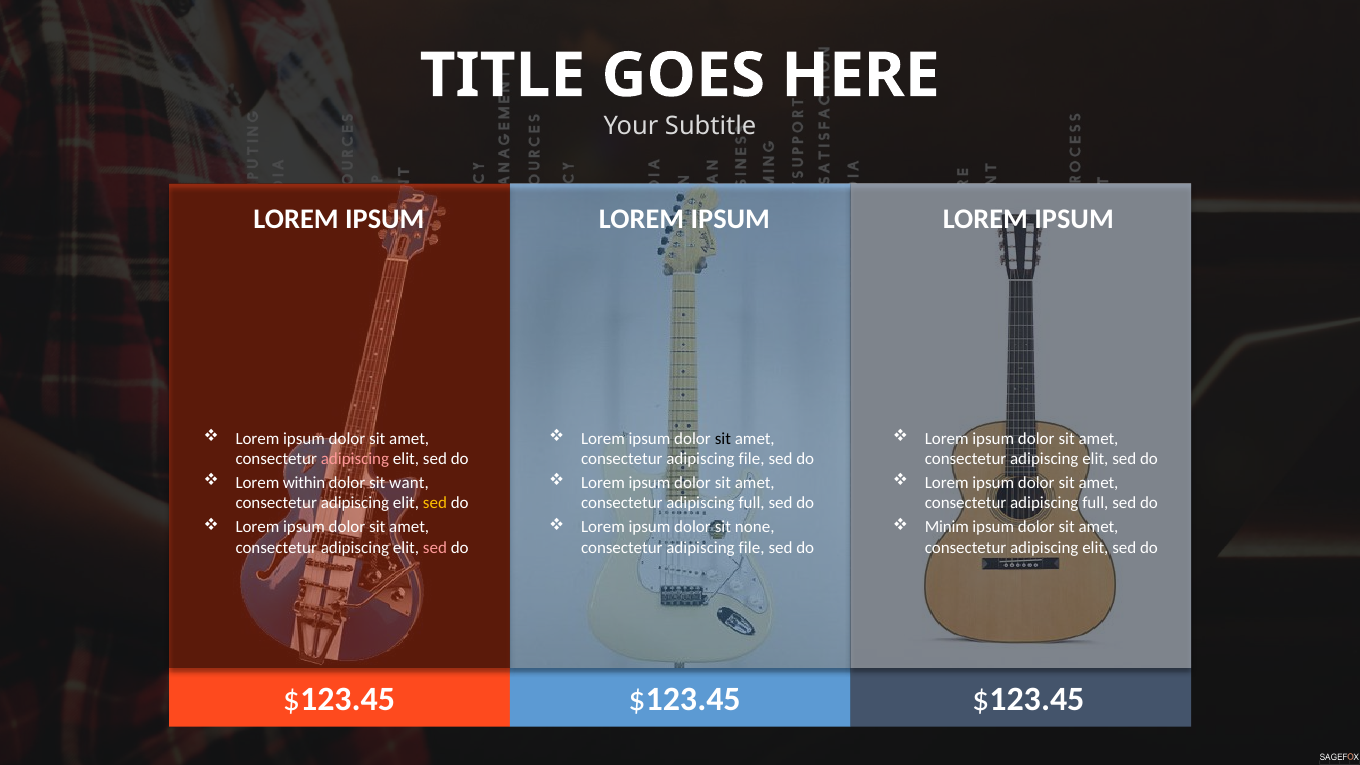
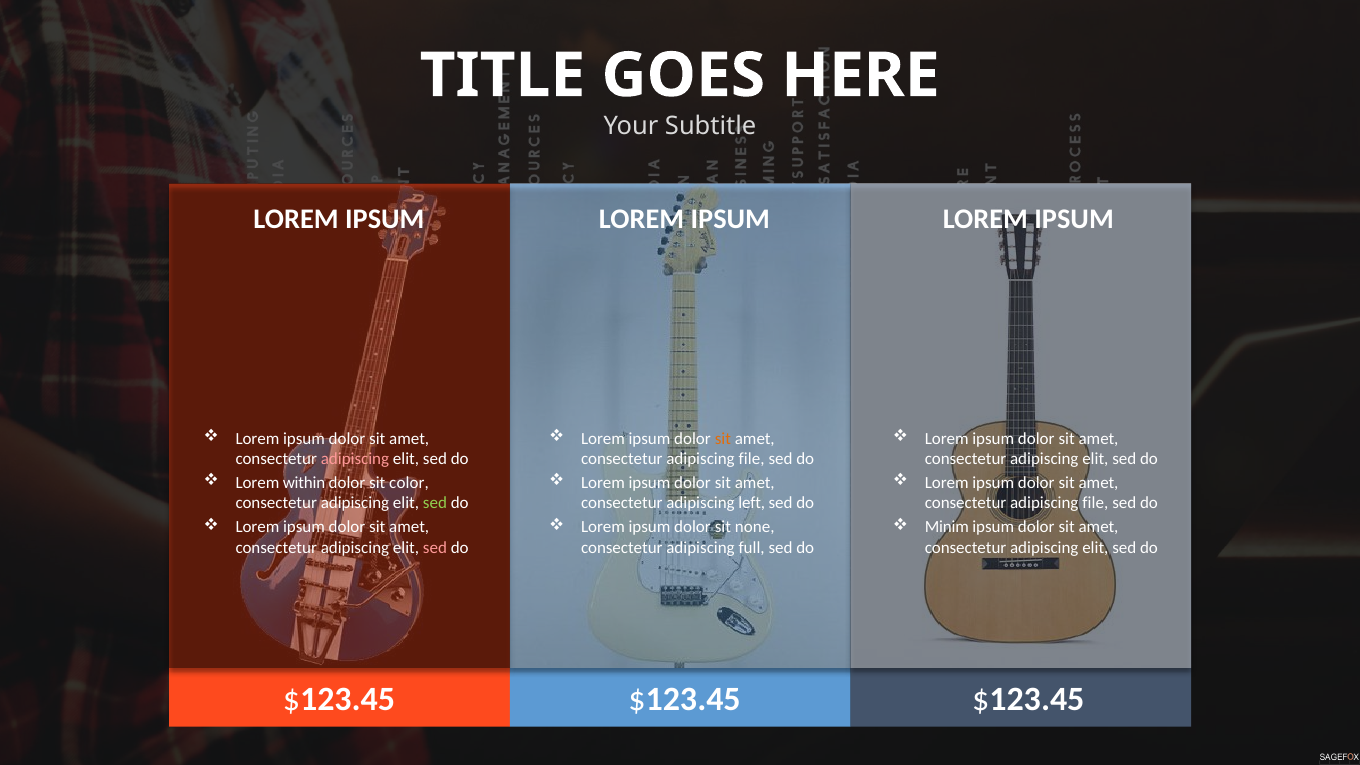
sit colour: black -> orange (723, 439)
want: want -> color (409, 483)
sed colour: yellow -> light green (435, 503)
full: full -> left (752, 503)
full: full -> file (1095, 503)
file: file -> full (752, 548)
